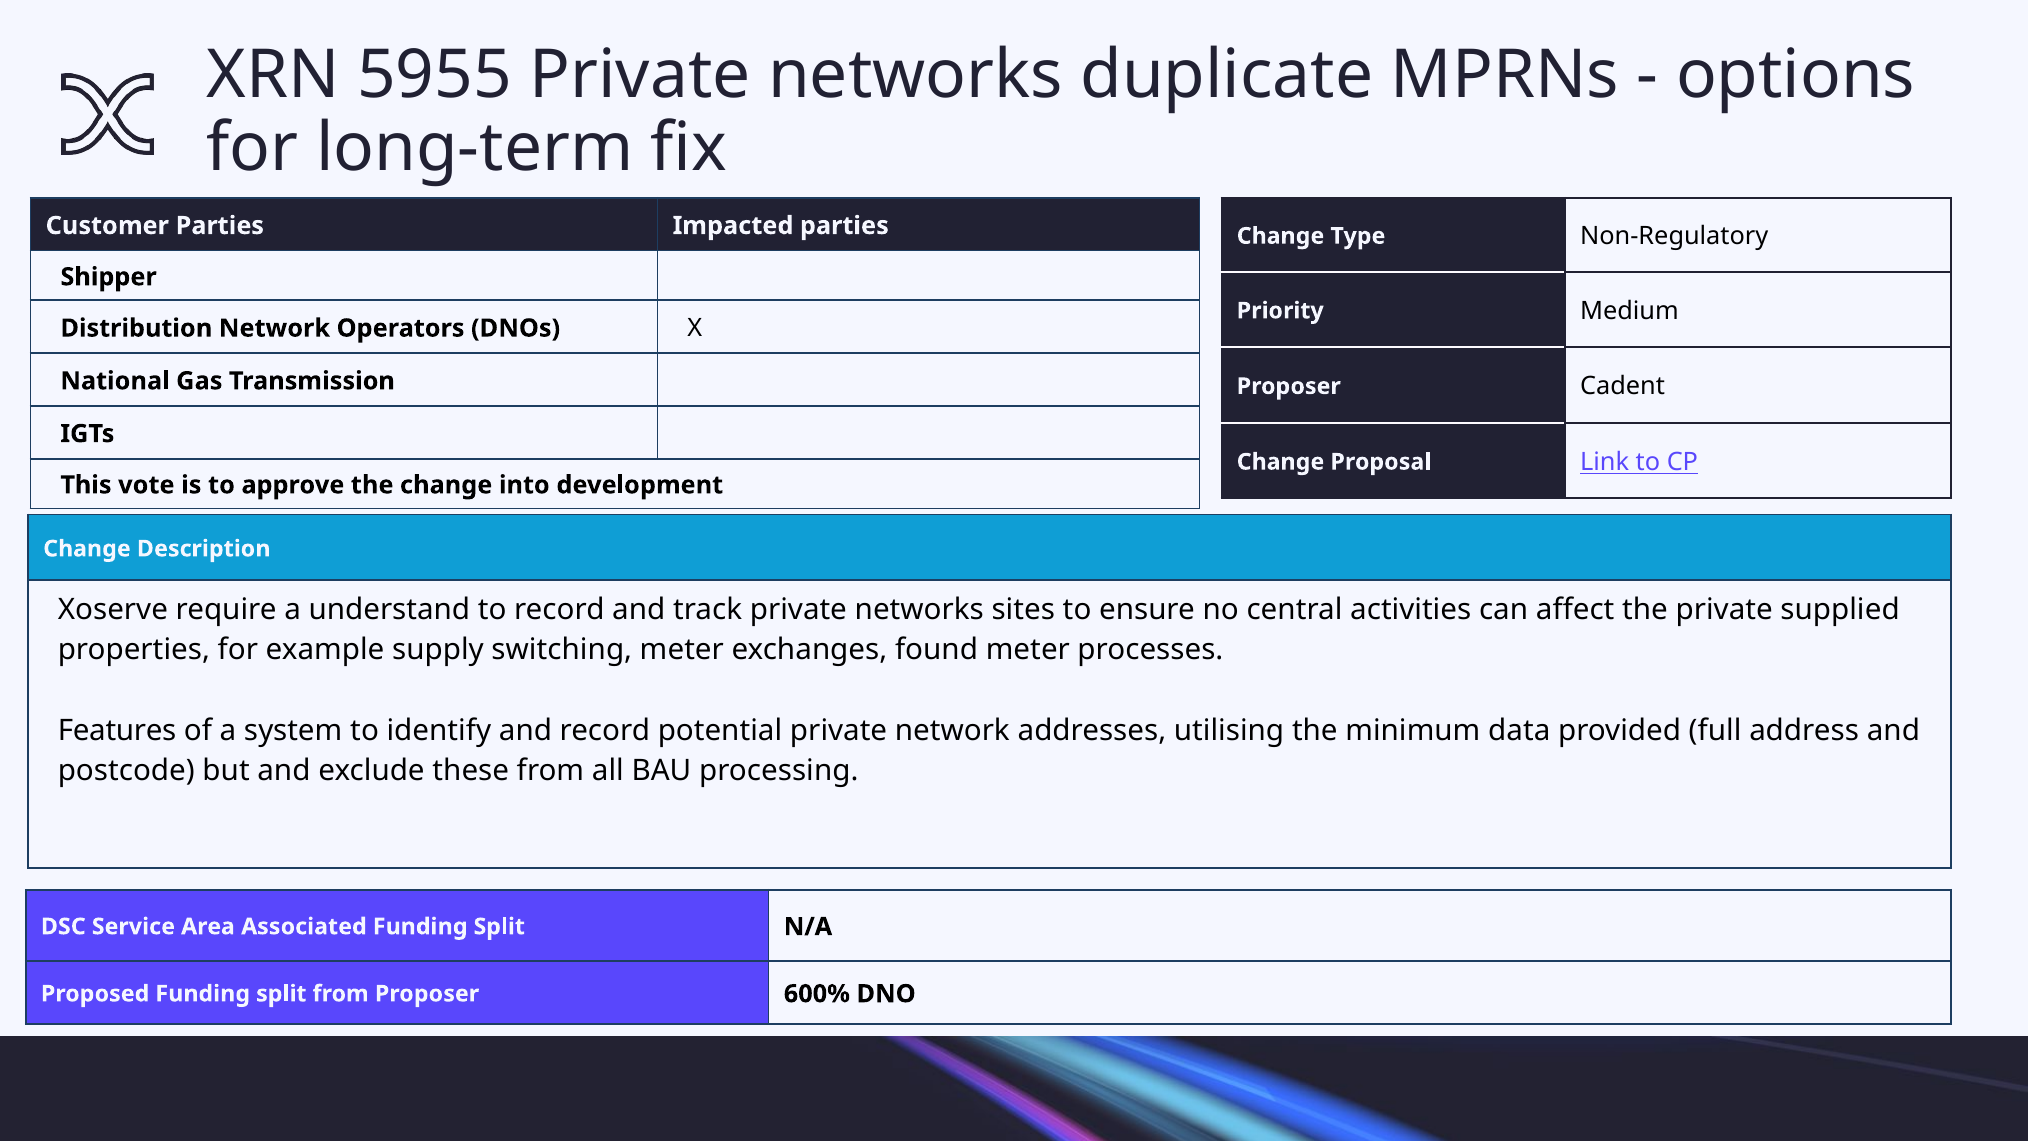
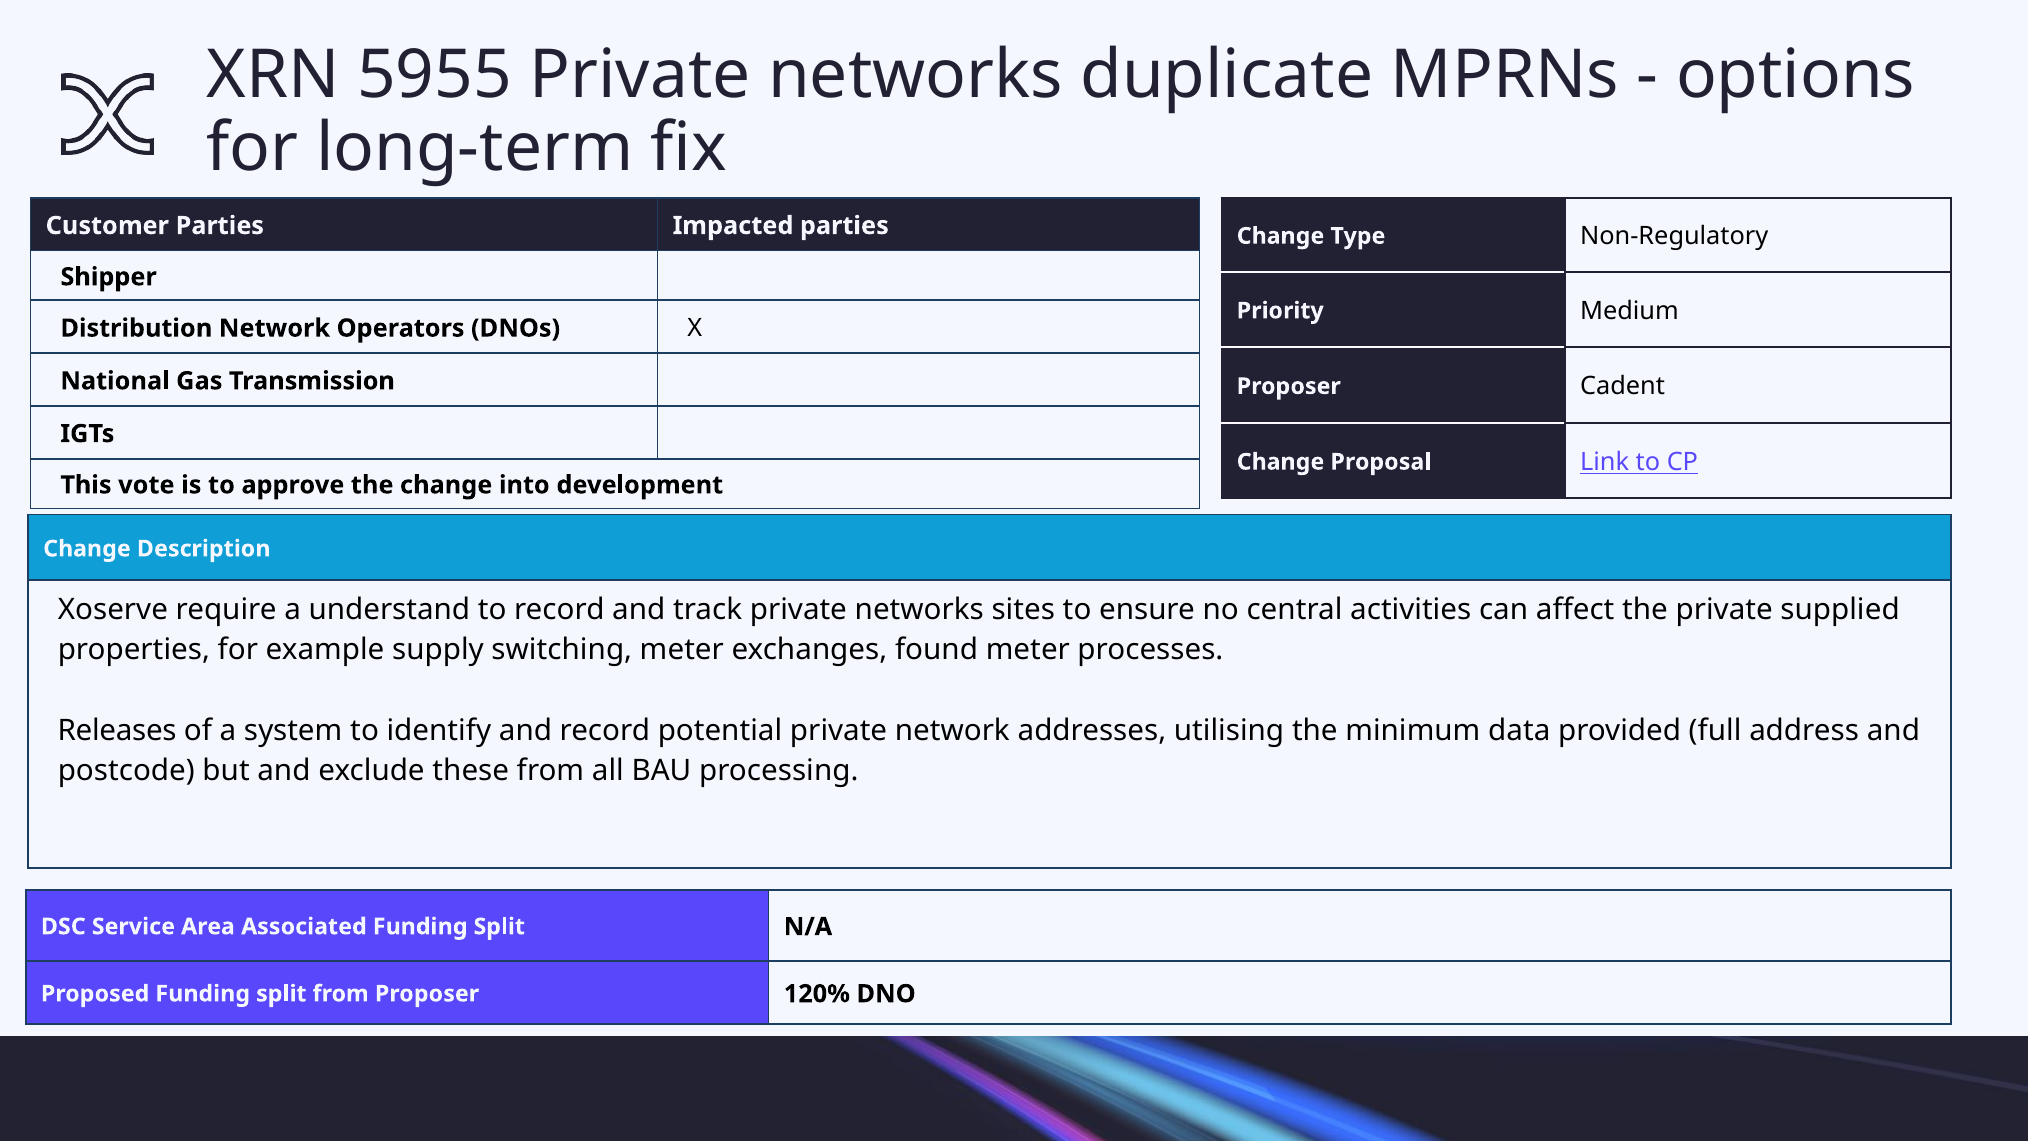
Features: Features -> Releases (117, 731)
600%: 600% -> 120% (817, 994)
